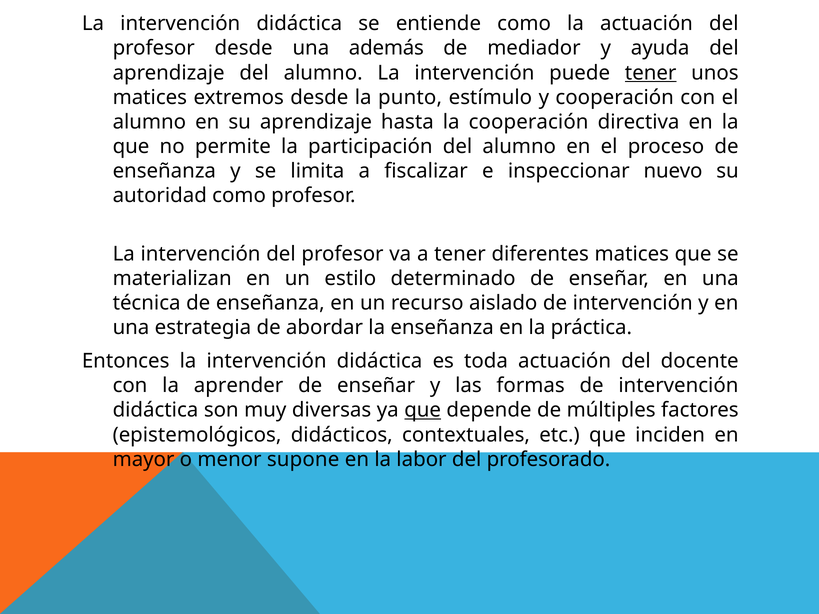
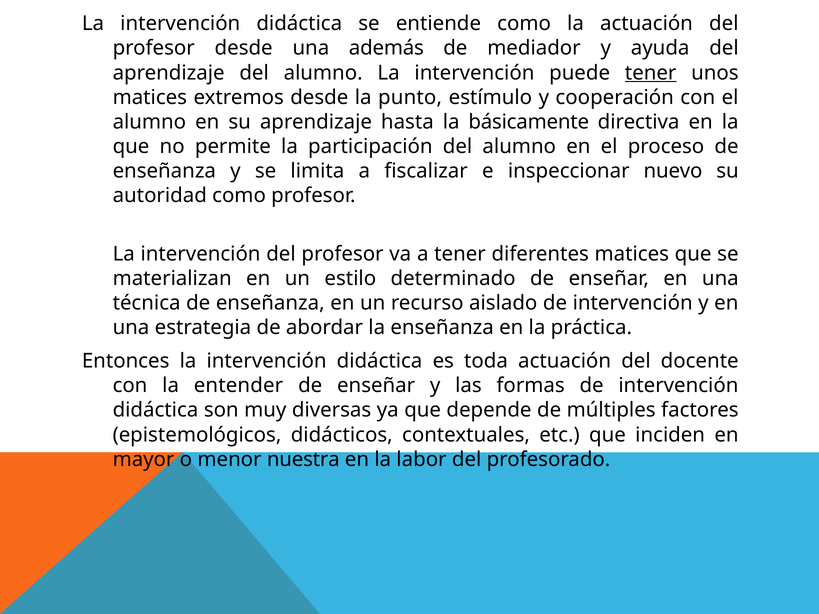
la cooperación: cooperación -> básicamente (529, 122)
aprender: aprender -> entender (238, 386)
que underline: present -> none (423, 410)
supone: supone -> nuestra (303, 460)
